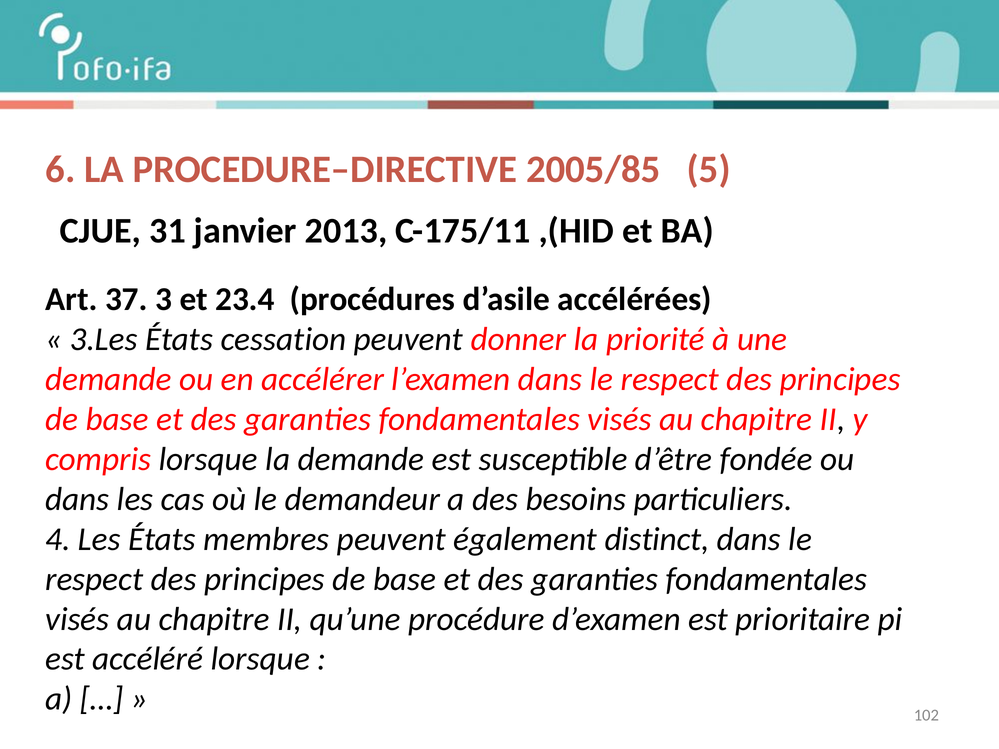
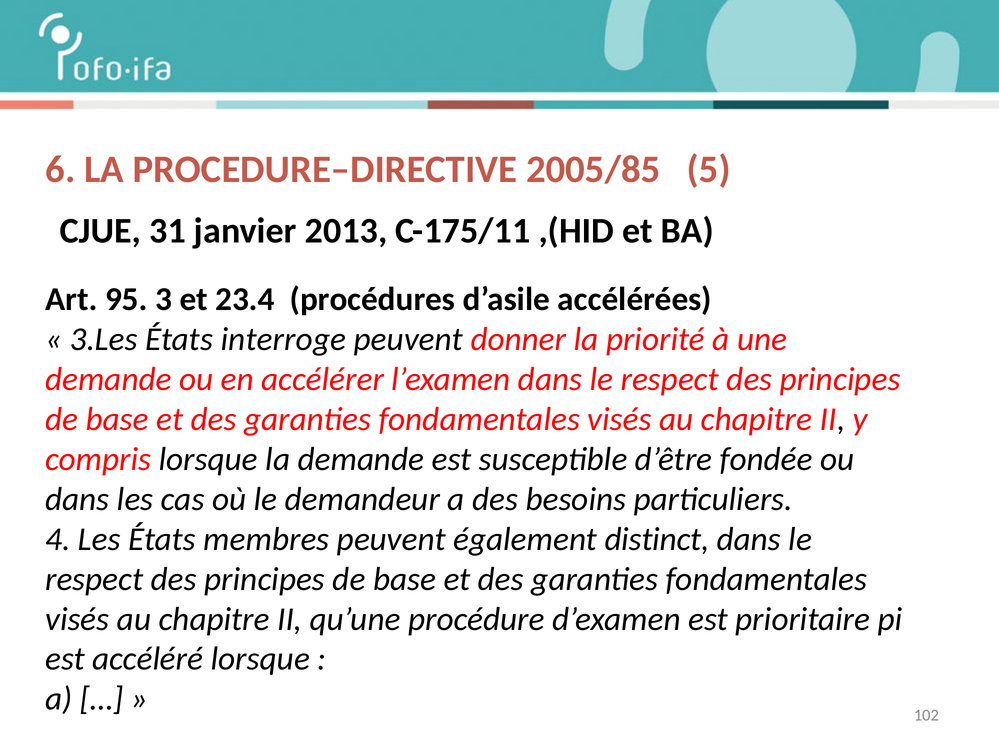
37: 37 -> 95 (126, 300)
cessation: cessation -> interroge (283, 340)
